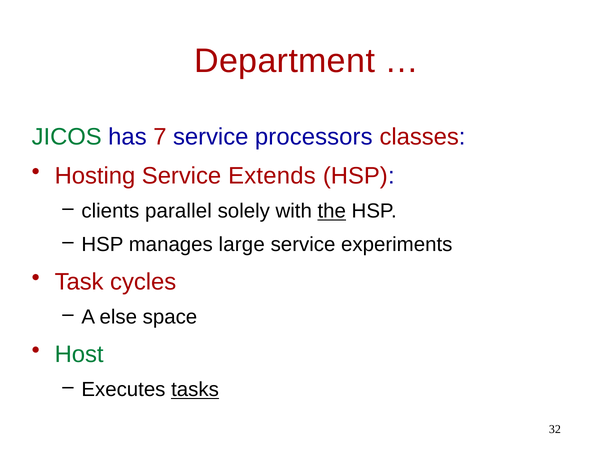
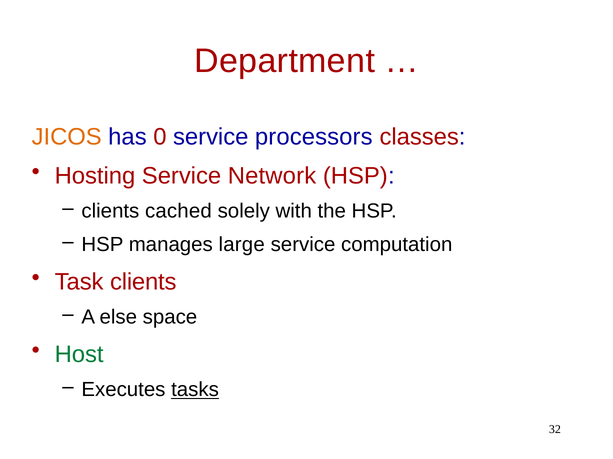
JICOS colour: green -> orange (67, 137)
7: 7 -> 0 (160, 137)
Extends: Extends -> Network (272, 176)
parallel: parallel -> cached (178, 212)
the underline: present -> none (332, 212)
experiments: experiments -> computation (397, 245)
Task cycles: cycles -> clients (143, 282)
